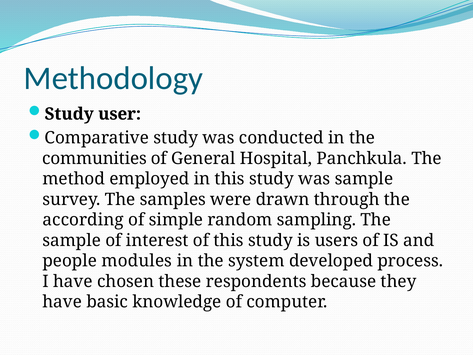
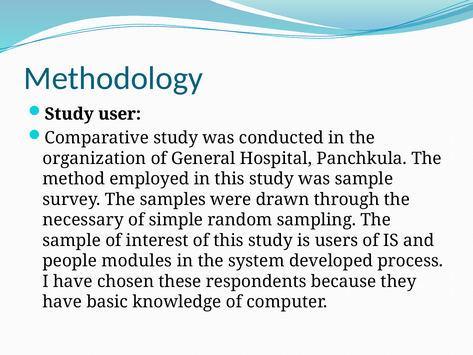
communities: communities -> organization (94, 158)
according: according -> necessary (83, 220)
